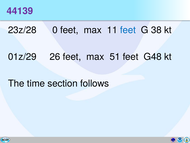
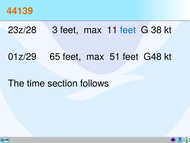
44139 colour: purple -> orange (20, 11)
0: 0 -> 3 (55, 30)
26: 26 -> 65 (55, 57)
